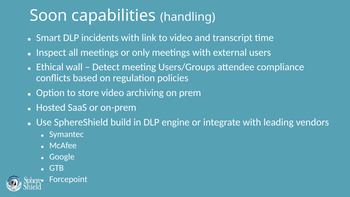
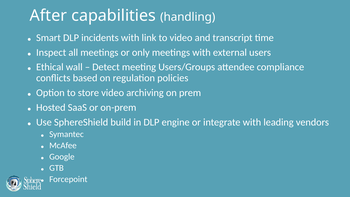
Soon: Soon -> After (48, 16)
